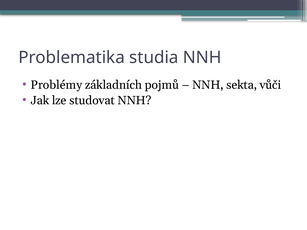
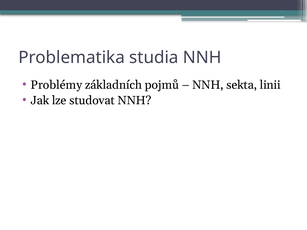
vůči: vůči -> linii (270, 85)
